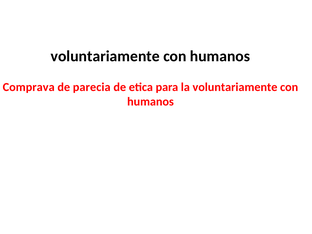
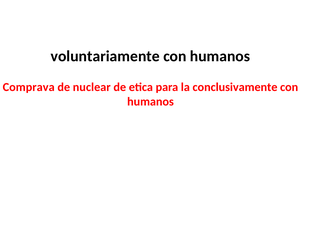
parecia: parecia -> nuclear (92, 87)
la voluntariamente: voluntariamente -> conclusivamente (235, 87)
